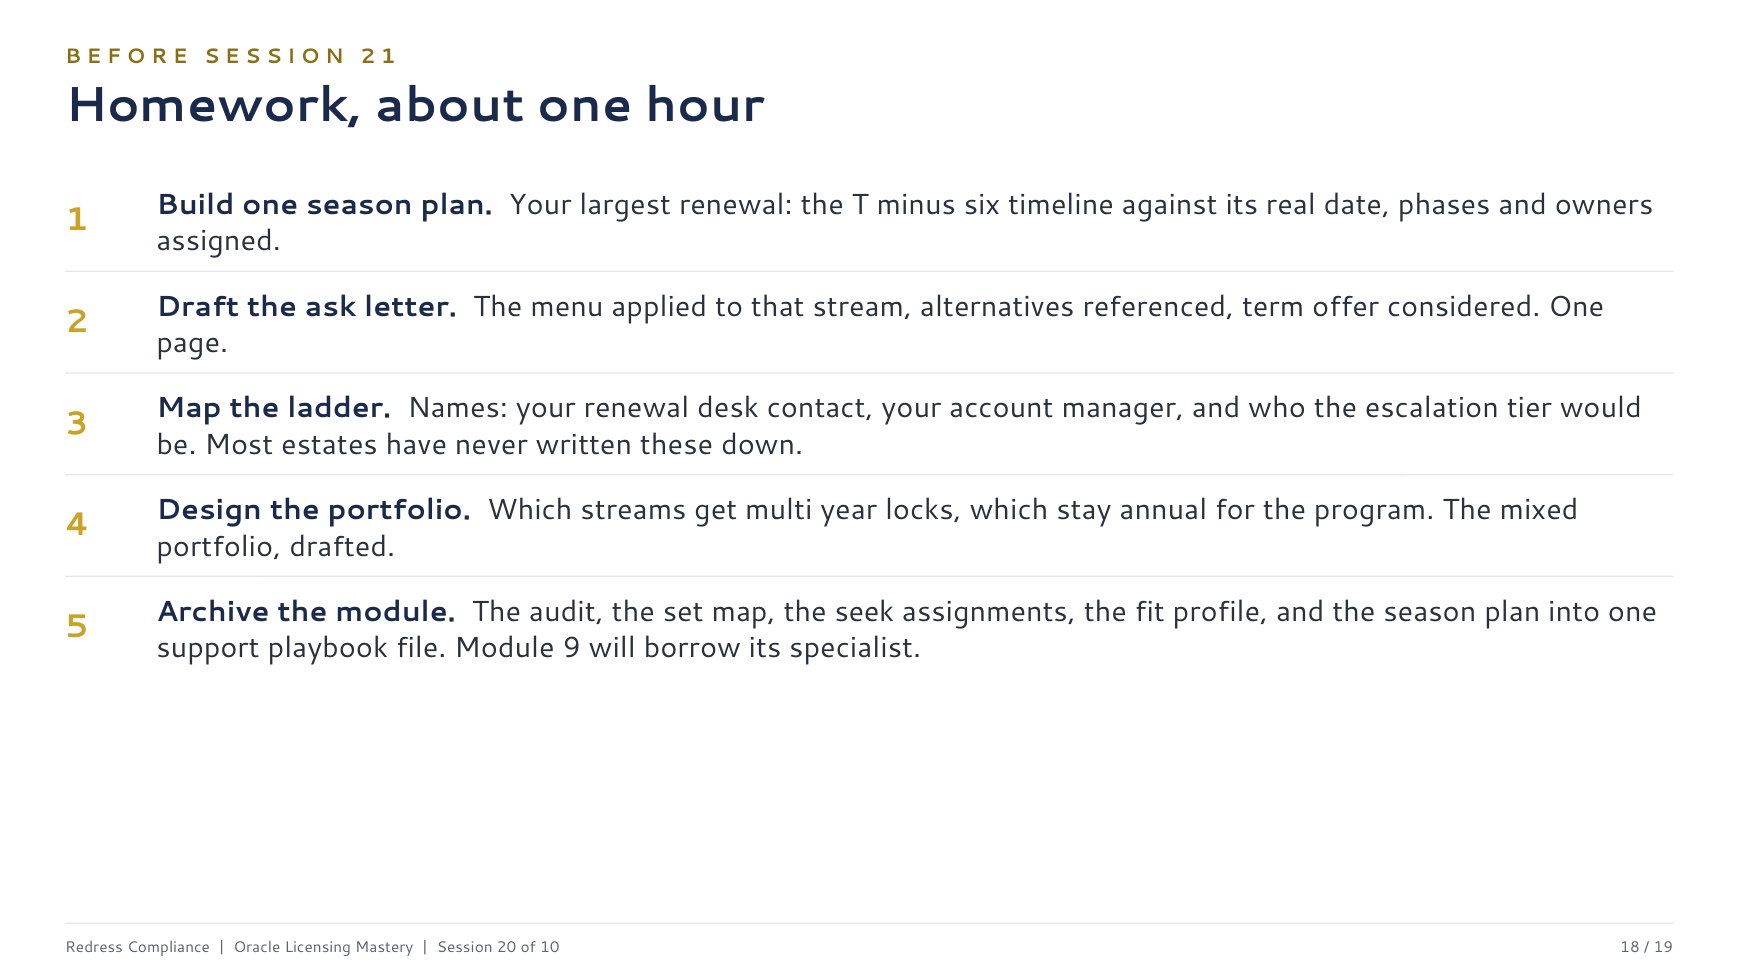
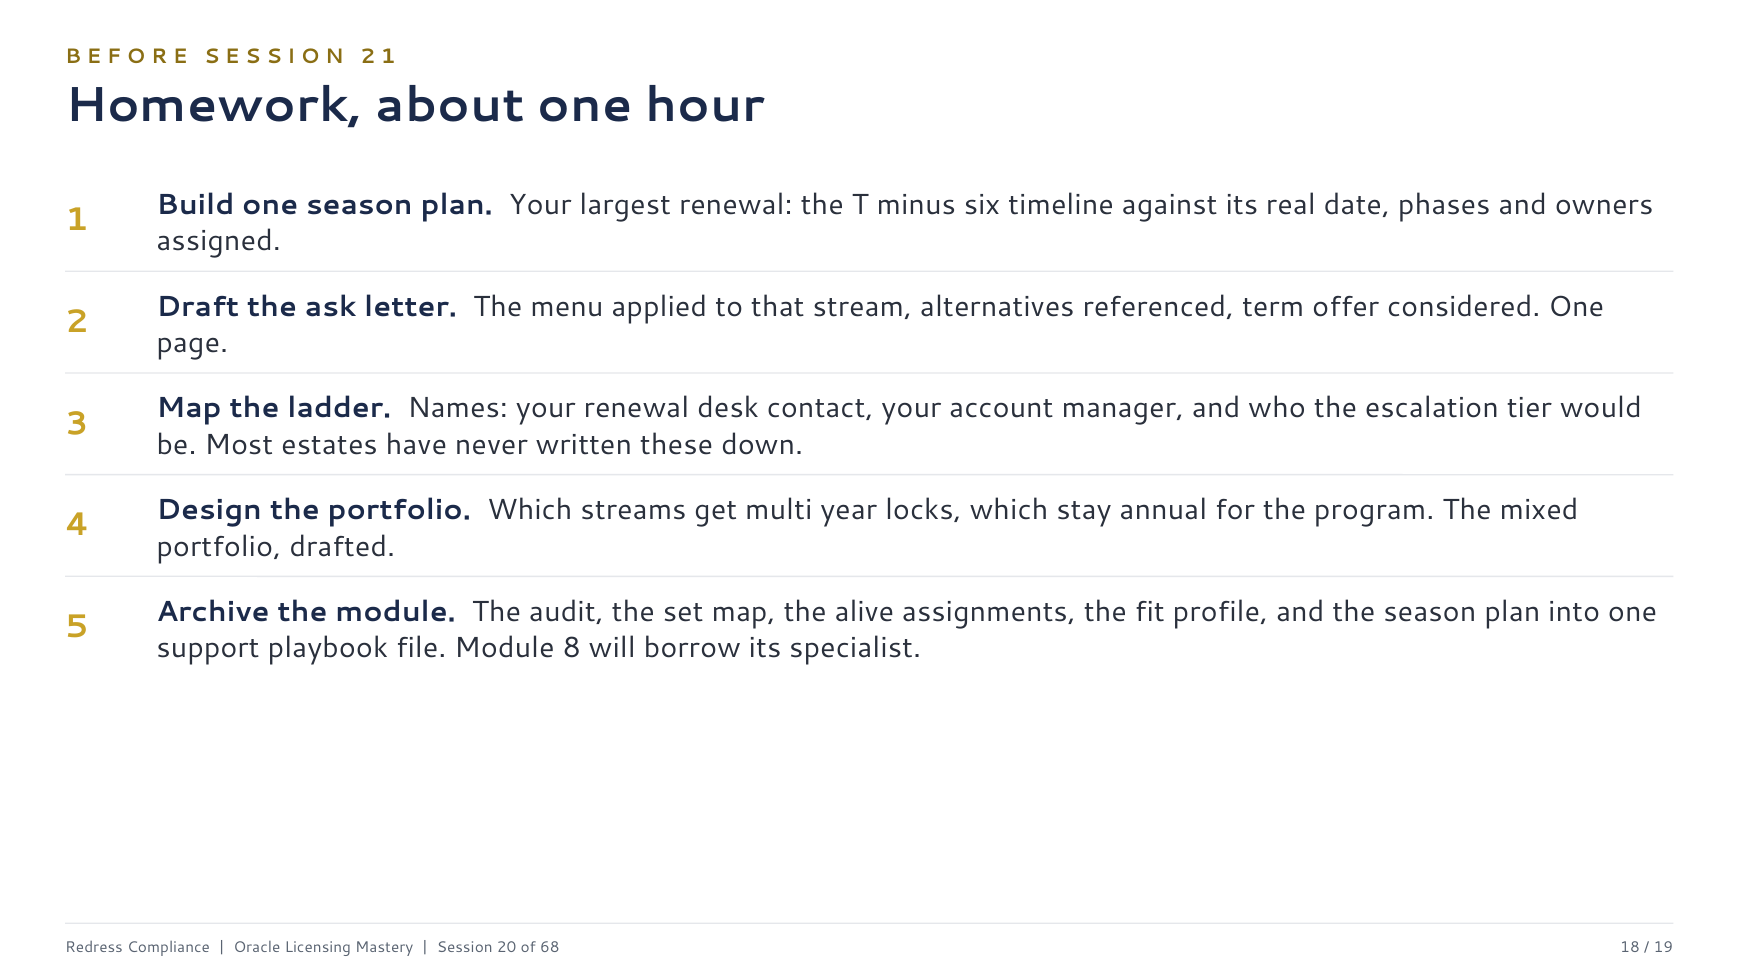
seek: seek -> alive (864, 612)
9: 9 -> 8 (572, 648)
10: 10 -> 68 (550, 948)
